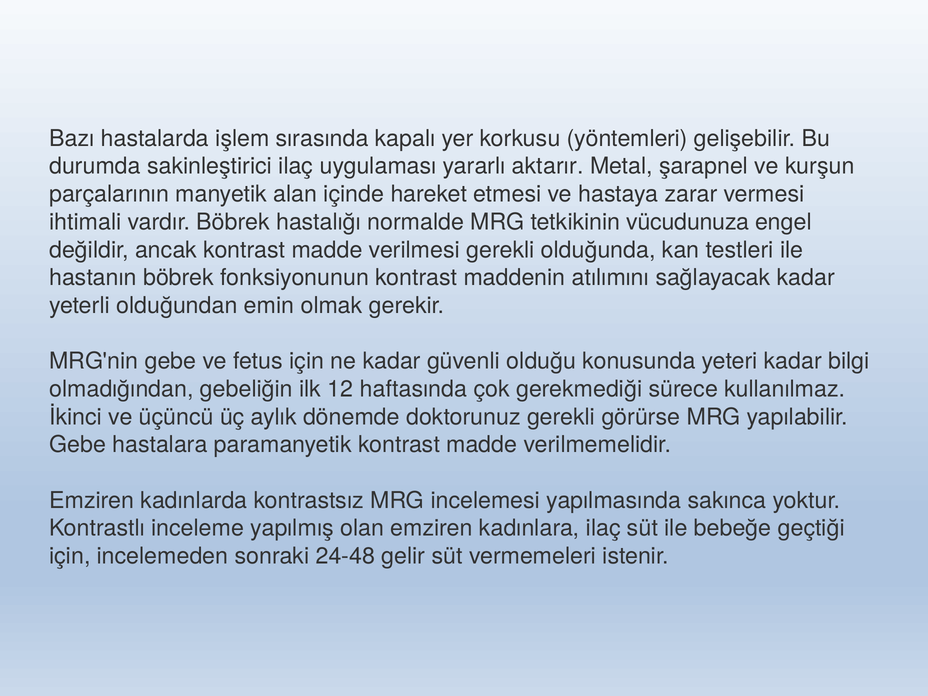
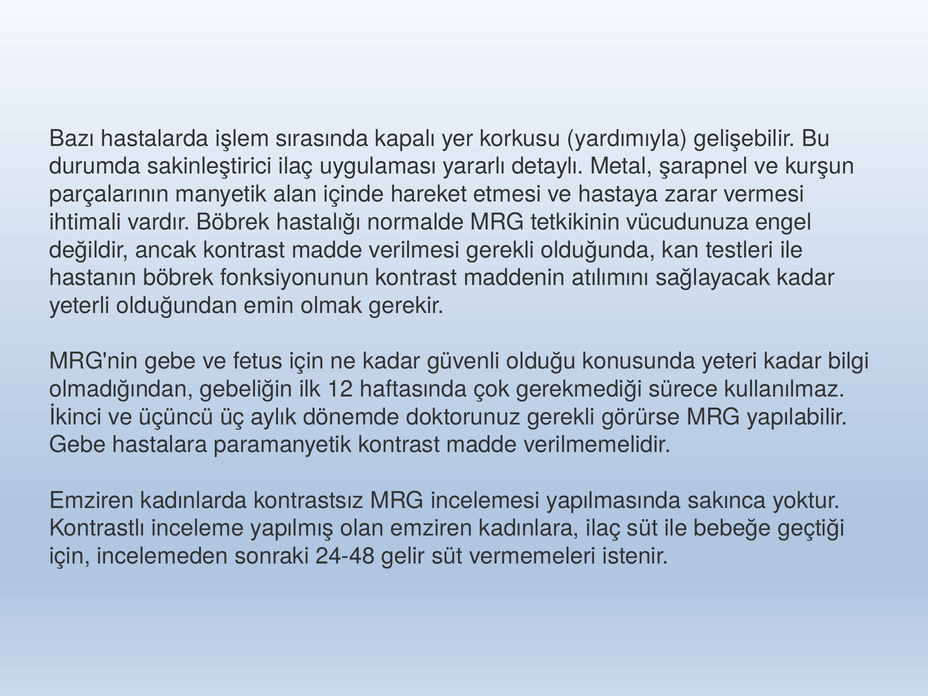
yöntemleri: yöntemleri -> yardımıyla (627, 138)
aktarır: aktarır -> detaylı (548, 166)
